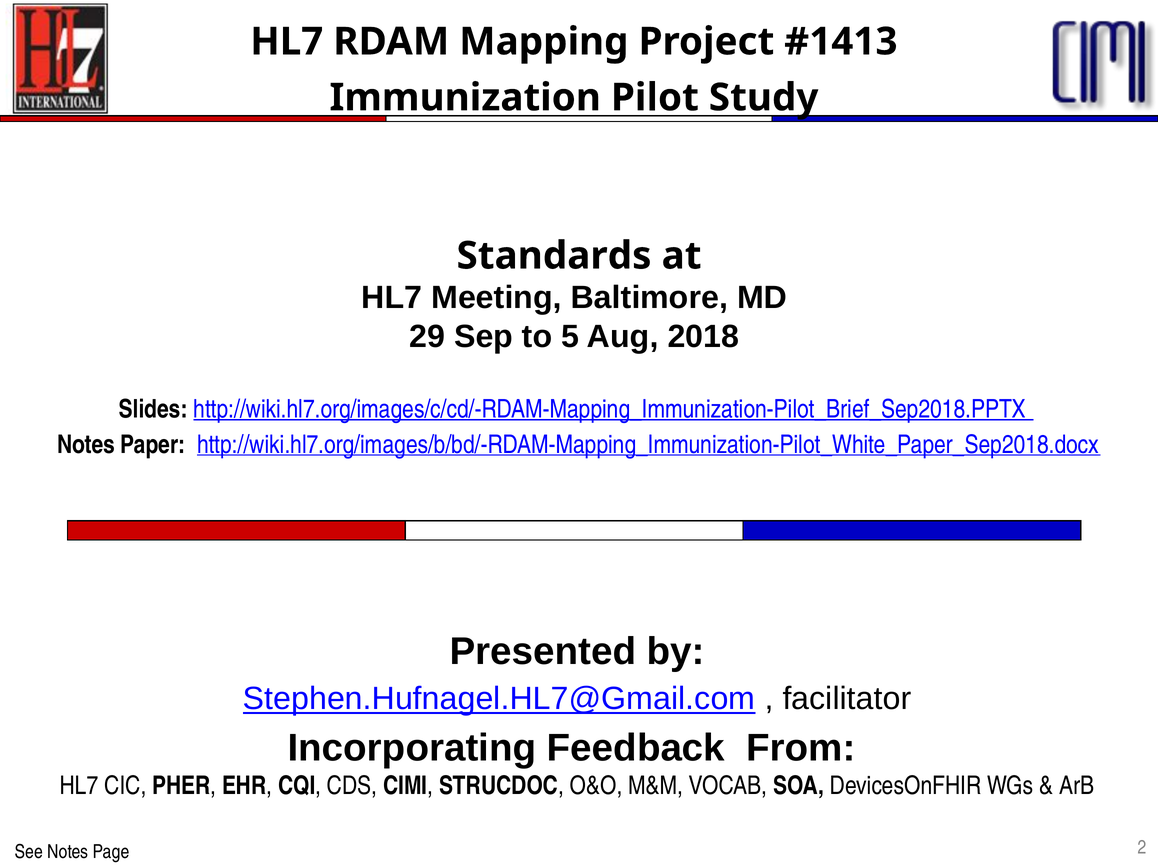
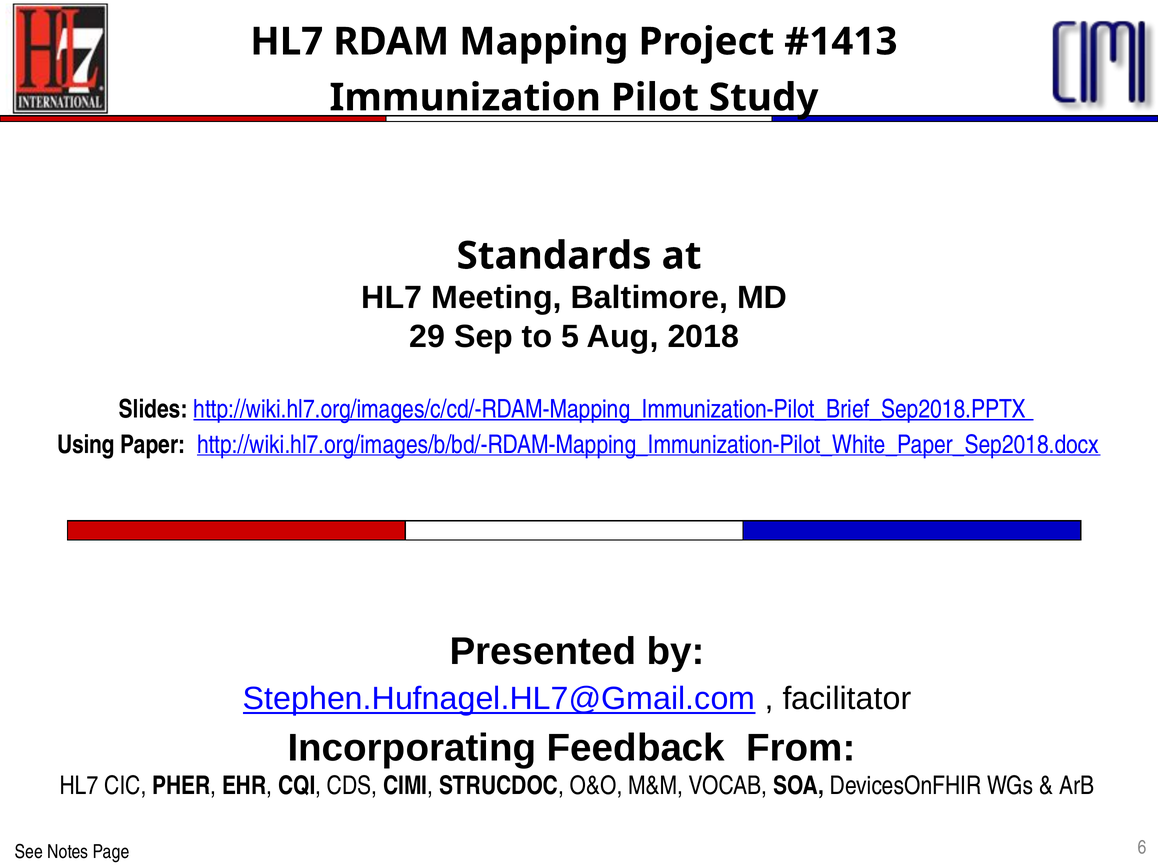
Notes: Notes -> Using (86, 445)
2: 2 -> 6 (1142, 848)
